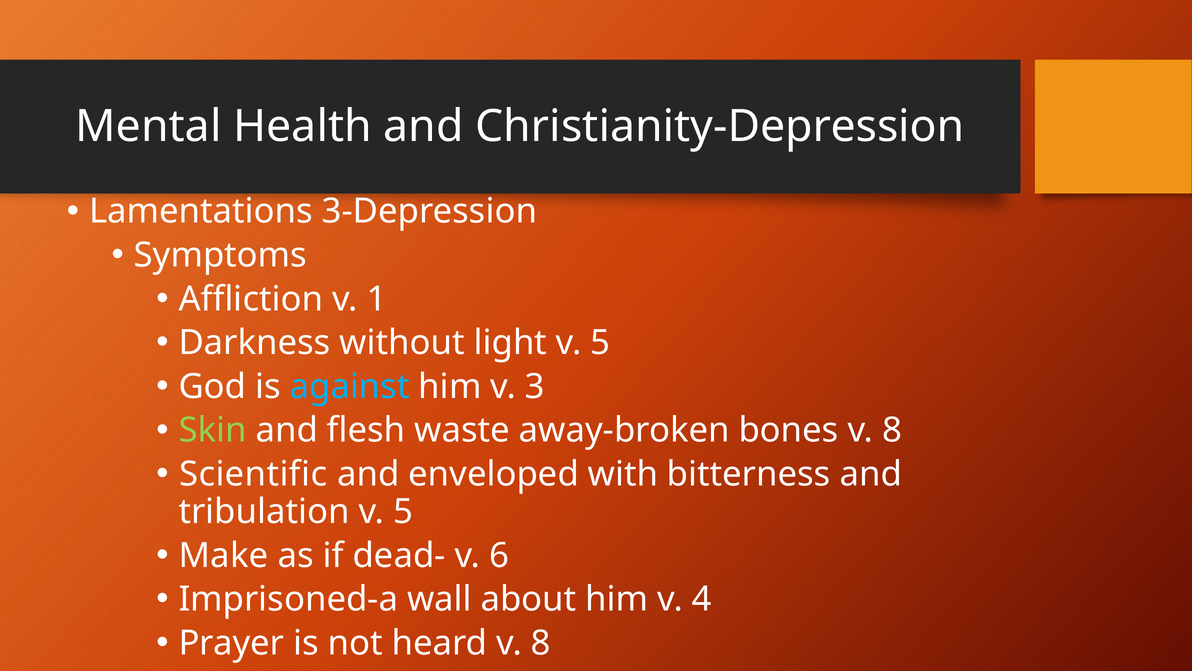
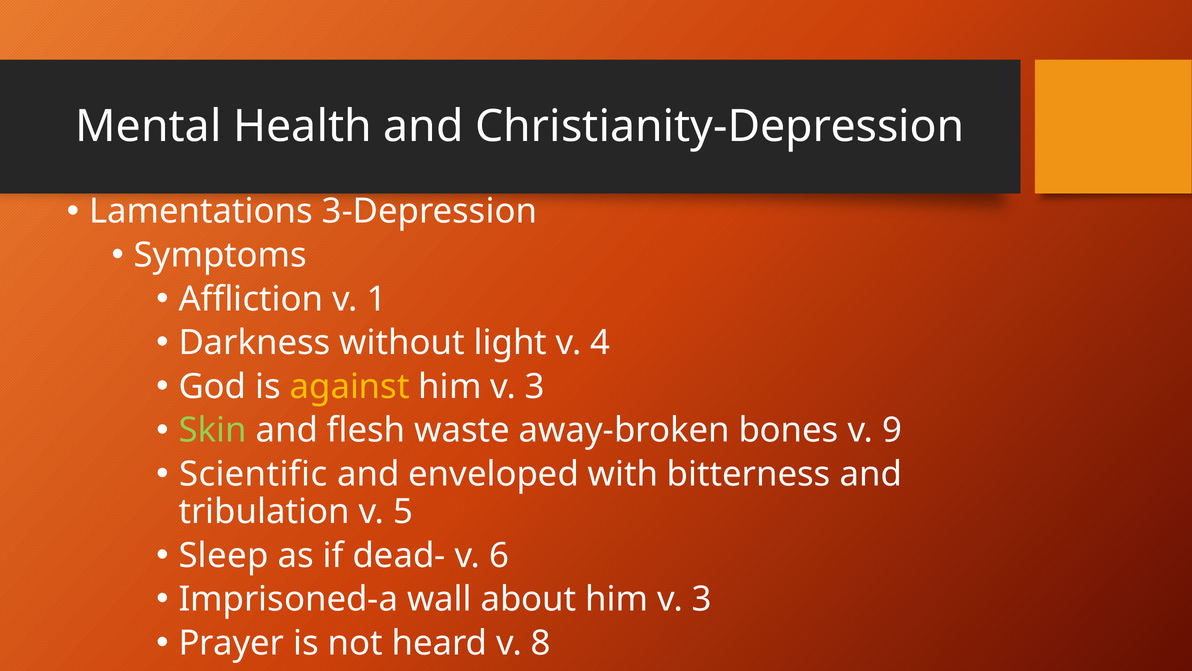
light v 5: 5 -> 4 (600, 343)
against colour: light blue -> yellow (350, 386)
bones v 8: 8 -> 9 (892, 430)
Make: Make -> Sleep (224, 555)
about him v 4: 4 -> 3 (702, 599)
